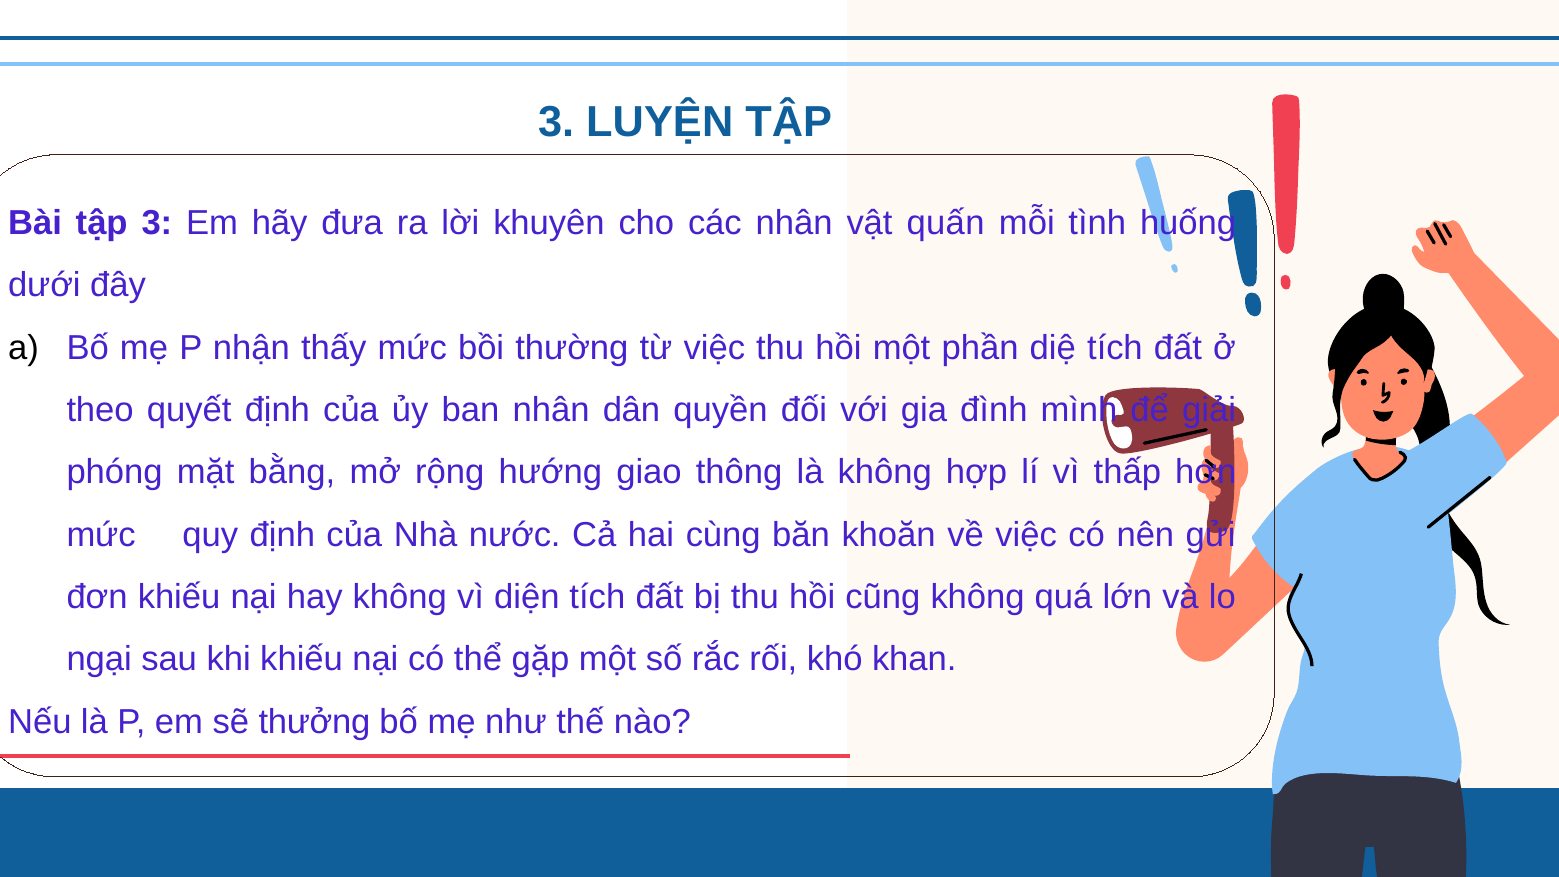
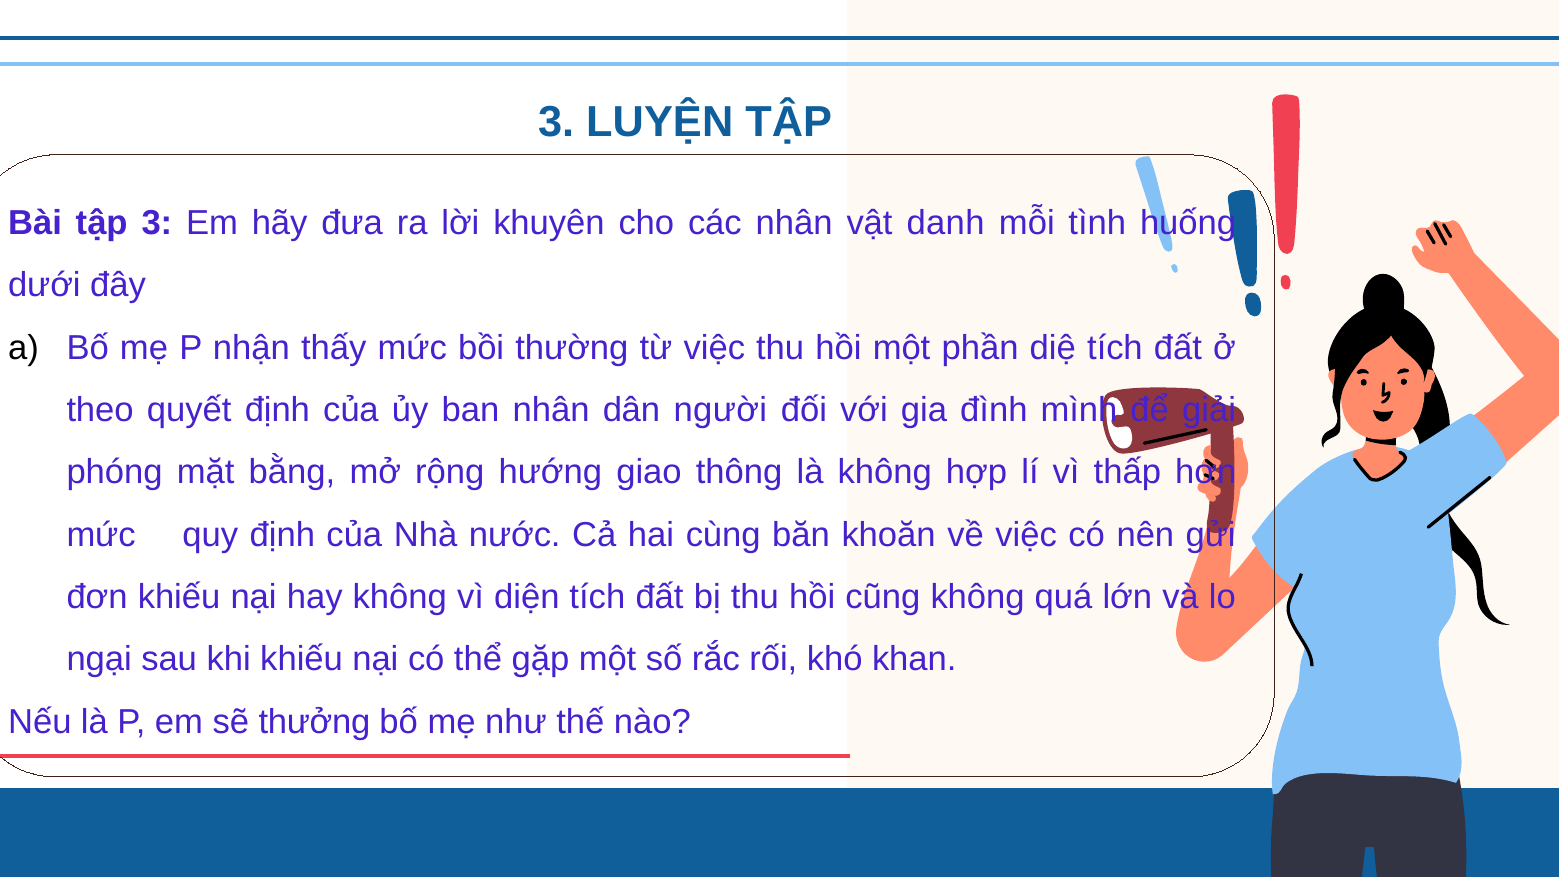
quấn: quấn -> danh (946, 223)
quyền: quyền -> người (720, 410)
